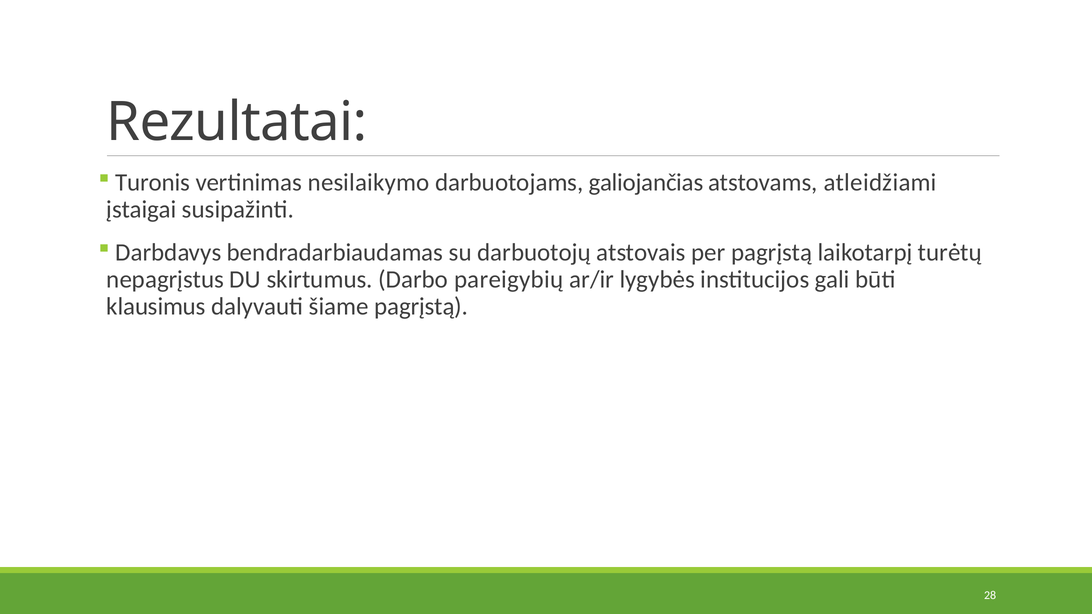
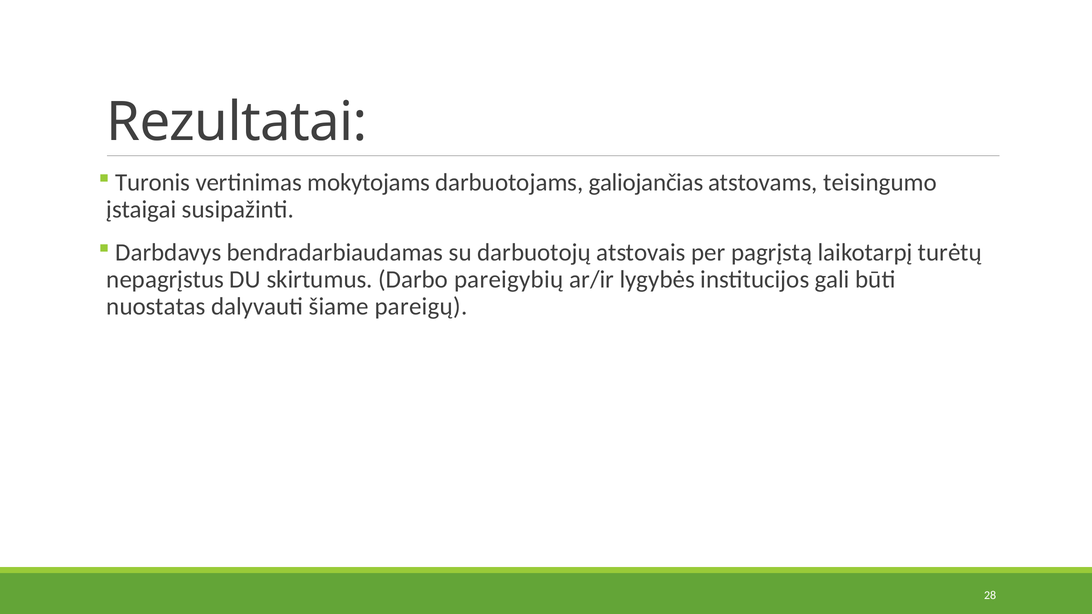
nesilaikymo: nesilaikymo -> mokytojams (369, 183)
atleidžiami: atleidžiami -> teisingumo (880, 183)
klausimus: klausimus -> nuostatas (156, 307)
šiame pagrįstą: pagrįstą -> pareigų (421, 307)
